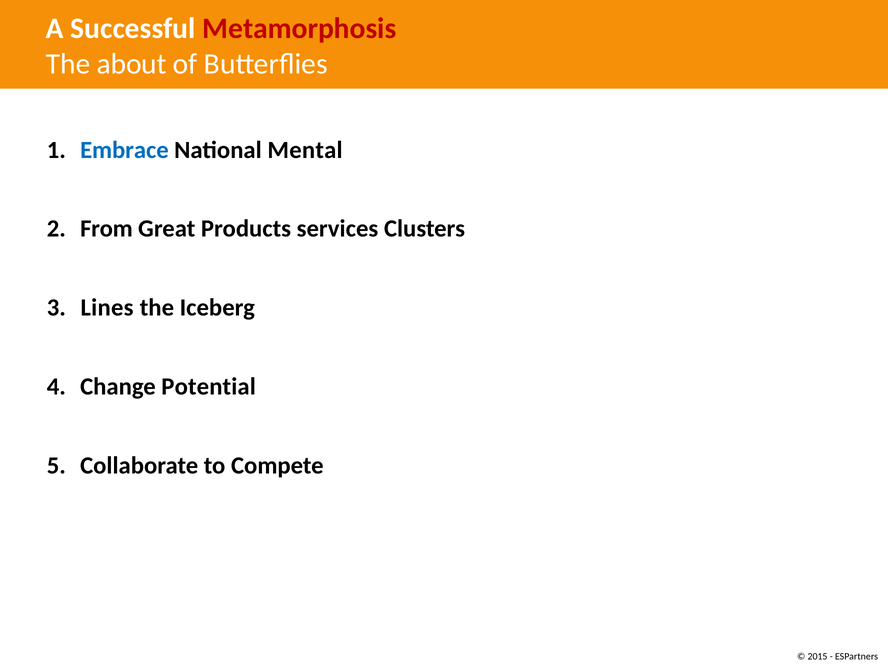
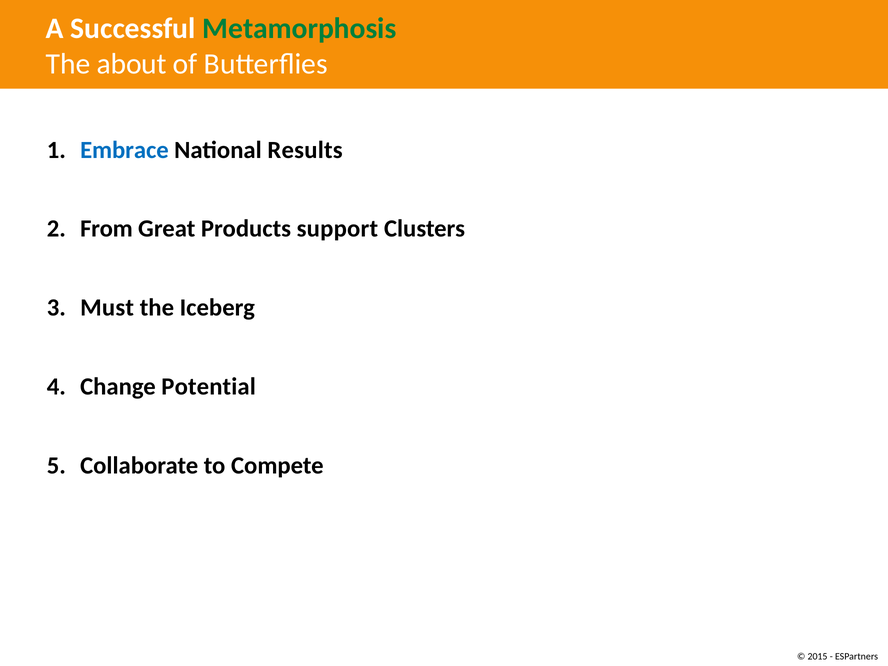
Metamorphosis colour: red -> green (299, 29)
Mental: Mental -> Results (305, 150)
services: services -> support (337, 229)
Lines: Lines -> Must (107, 308)
